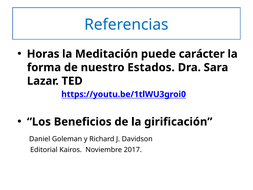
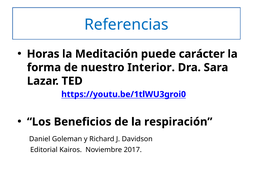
Estados: Estados -> Interior (151, 67)
girificación: girificación -> respiración (178, 122)
